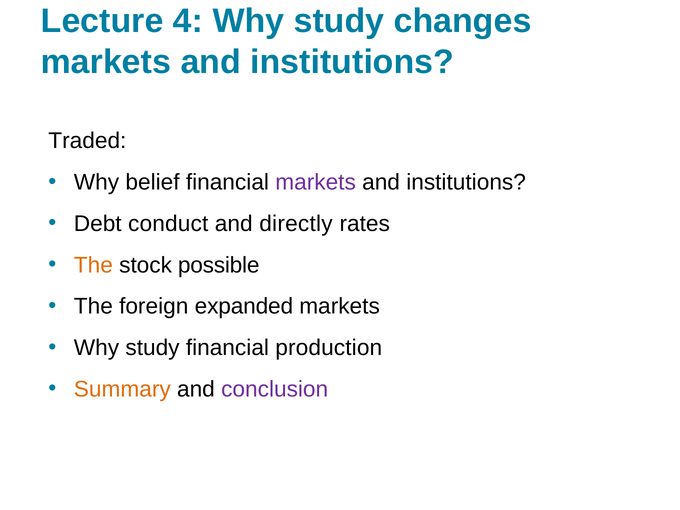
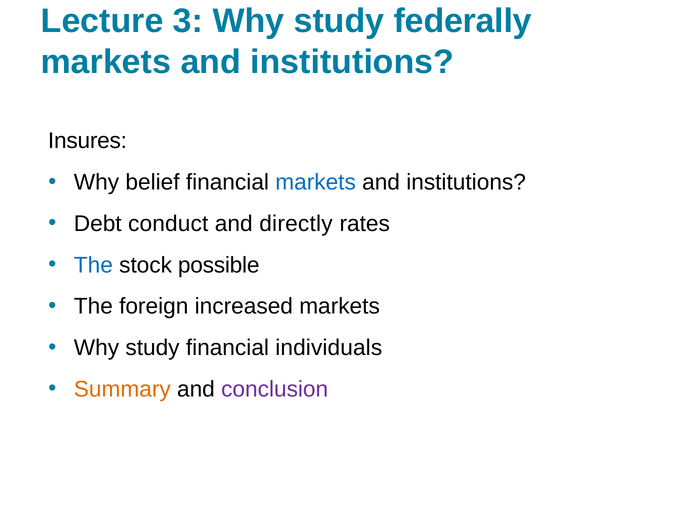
4: 4 -> 3 (188, 21)
changes: changes -> federally (463, 21)
Traded: Traded -> Insures (87, 141)
markets colour: purple -> blue (316, 182)
The colour: orange -> blue (93, 265)
expanded: expanded -> increased (244, 306)
production: production -> individuals (329, 348)
